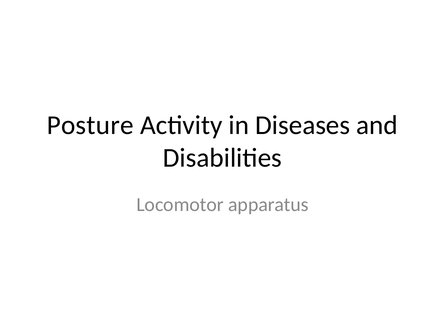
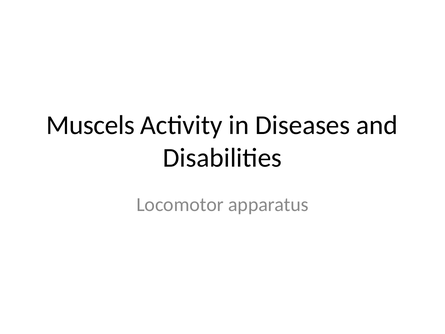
Posture: Posture -> Muscels (90, 125)
